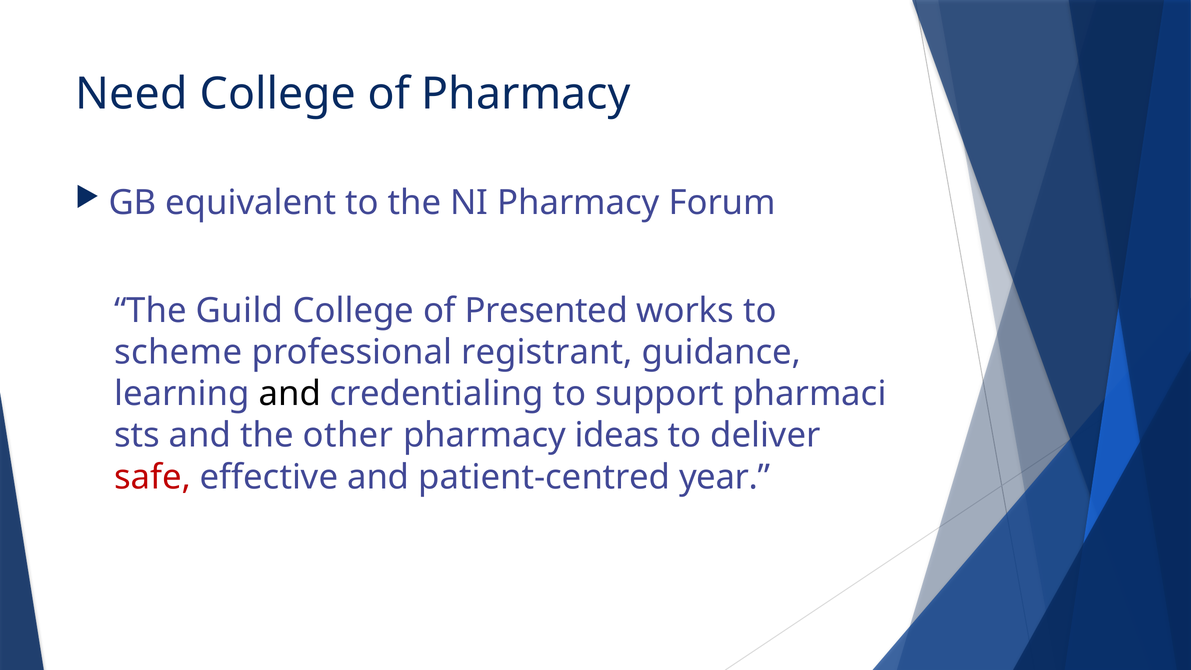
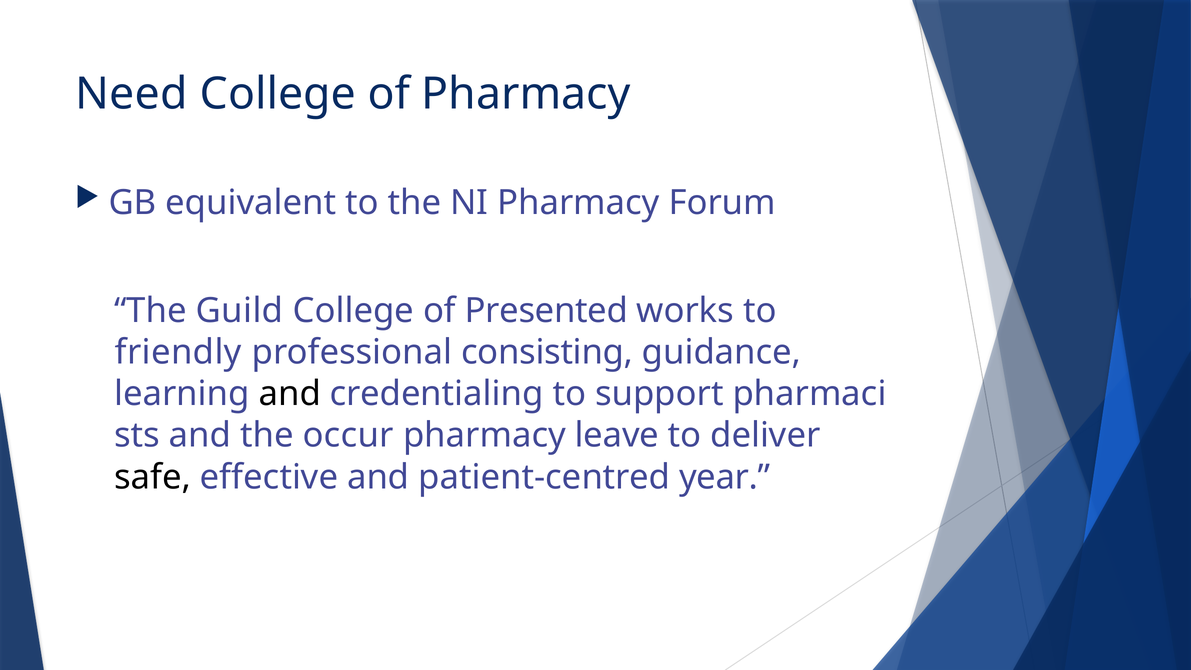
scheme: scheme -> friendly (178, 352)
registrant: registrant -> consisting (547, 352)
other: other -> occur (348, 435)
ideas: ideas -> leave (617, 435)
safe colour: red -> black (153, 477)
